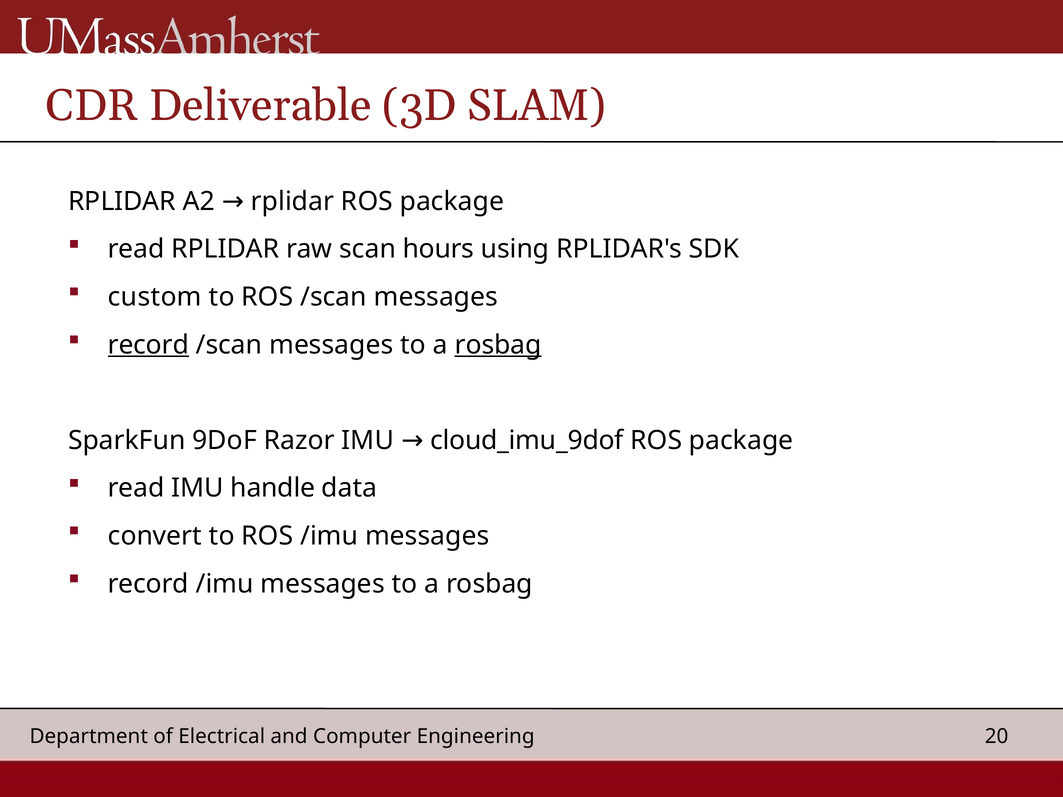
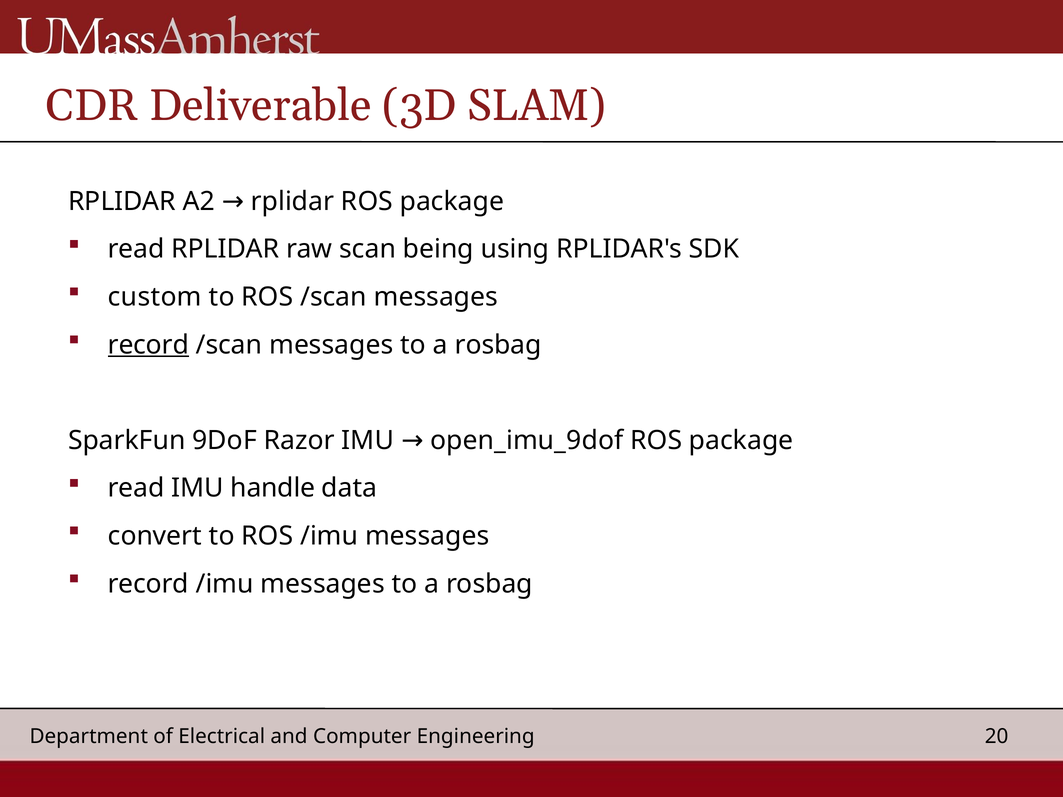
hours: hours -> being (438, 249)
rosbag underline: present -> none (498, 345)
cloud_imu_9dof: cloud_imu_9dof -> open_imu_9dof (527, 441)
